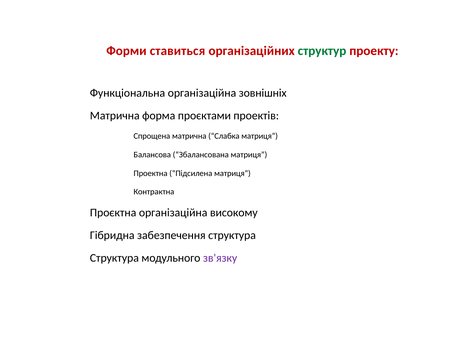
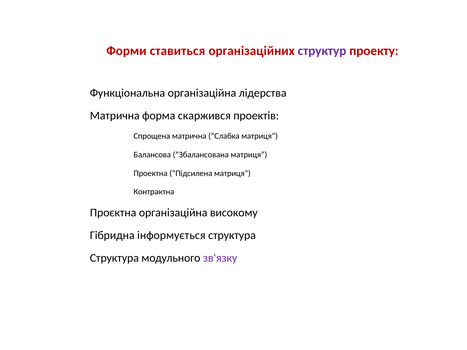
структур colour: green -> purple (322, 51)
зовнішніх: зовнішніх -> лідерства (263, 93)
проєктами: проєктами -> скаржився (204, 116)
забезпечення: забезпечення -> інформується (171, 235)
